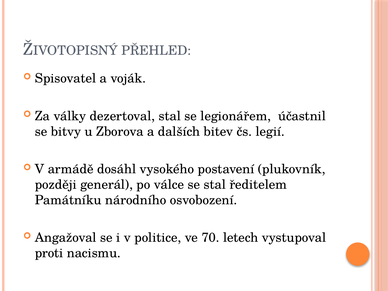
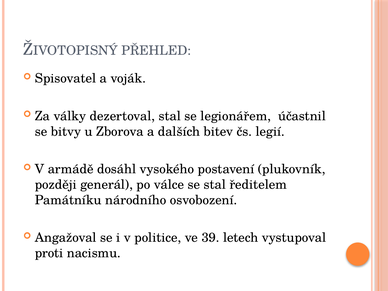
70: 70 -> 39 (211, 238)
